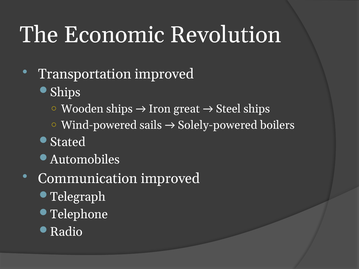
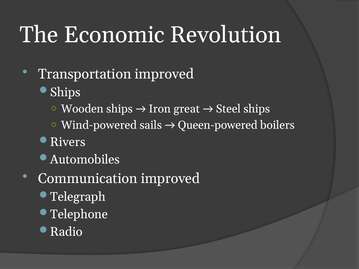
Solely-powered: Solely-powered -> Queen-powered (218, 125)
Stated: Stated -> Rivers (68, 142)
